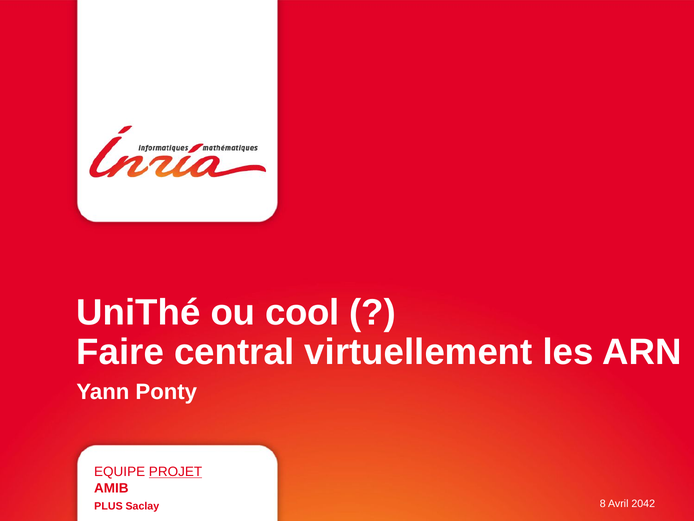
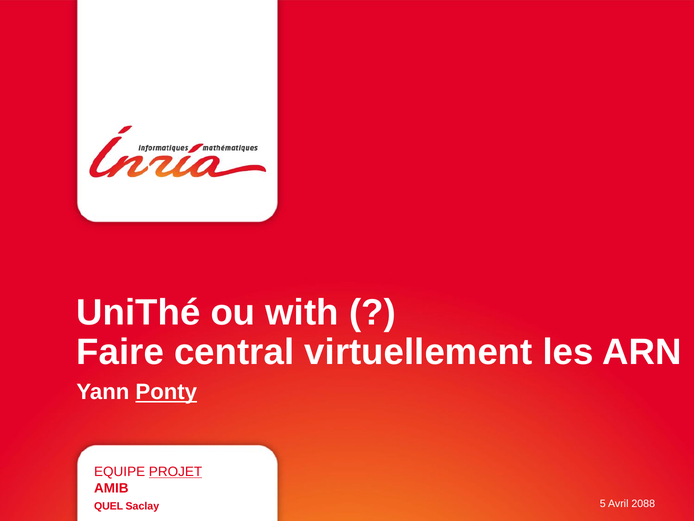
cool: cool -> with (302, 312)
Ponty underline: none -> present (166, 392)
PLUS: PLUS -> QUEL (109, 506)
8: 8 -> 5 (603, 503)
2042: 2042 -> 2088 (643, 503)
